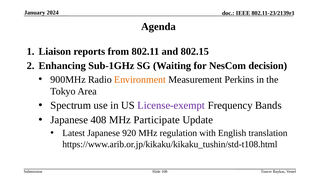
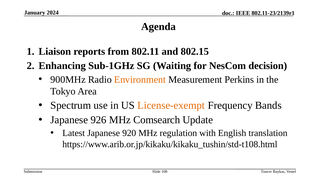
License-exempt colour: purple -> orange (171, 105)
408: 408 -> 926 (99, 119)
Participate: Participate -> Comsearch (157, 119)
